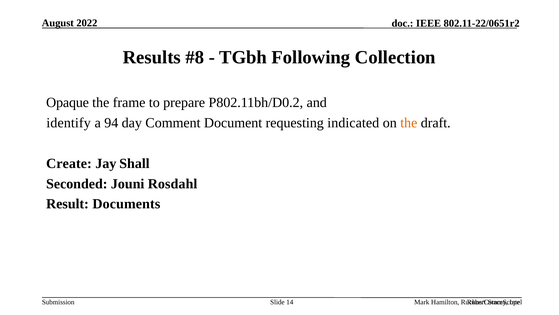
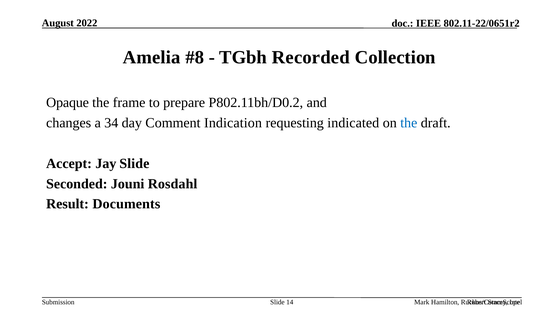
Results: Results -> Amelia (152, 57)
Following: Following -> Recorded (311, 57)
identify: identify -> changes (69, 123)
94: 94 -> 34 (111, 123)
Document: Document -> Indication (233, 123)
the colour: orange -> blue (409, 123)
Create: Create -> Accept (69, 163)
Jay Shall: Shall -> Slide (134, 163)
